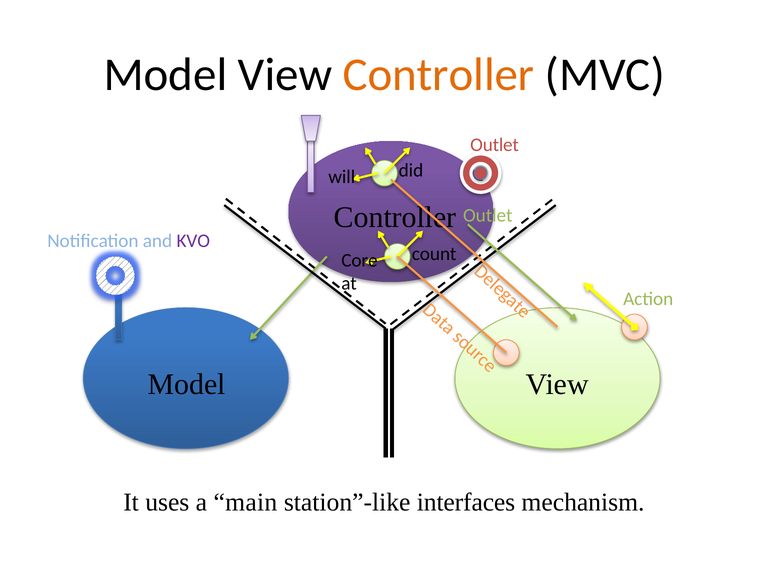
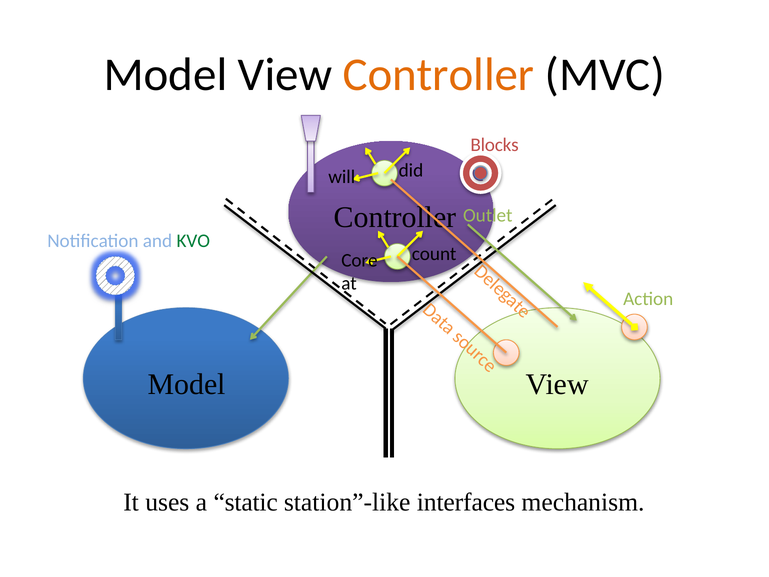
Outlet: Outlet -> Blocks (495, 145)
KVO colour: purple -> green (193, 241)
main: main -> static (246, 502)
